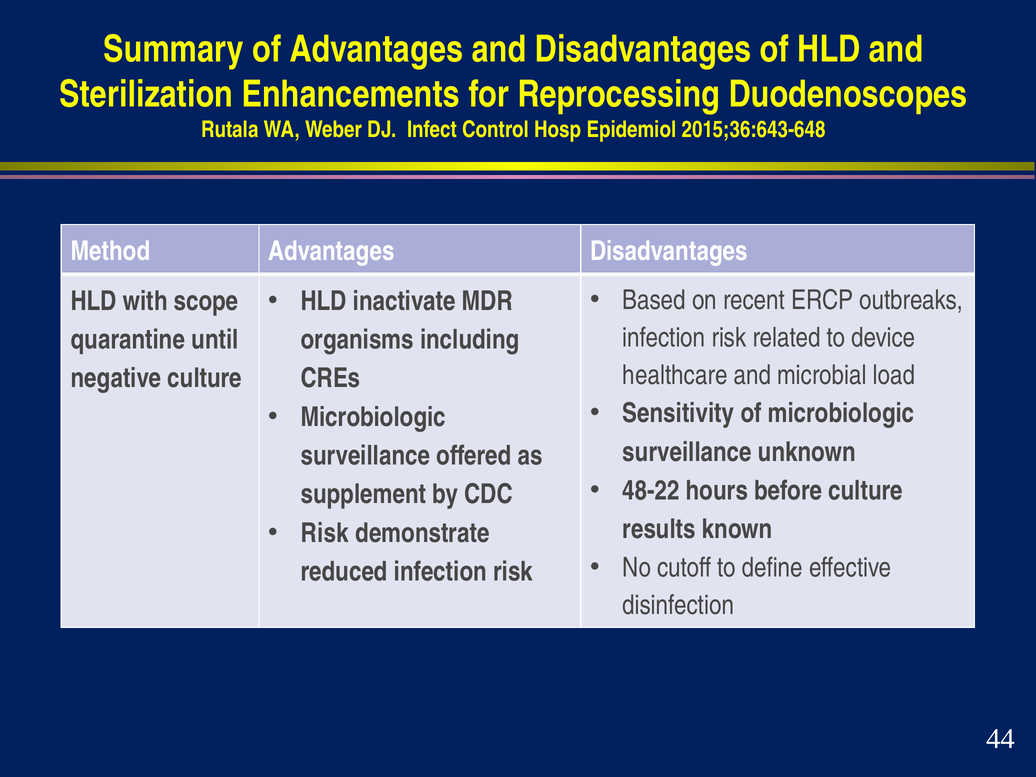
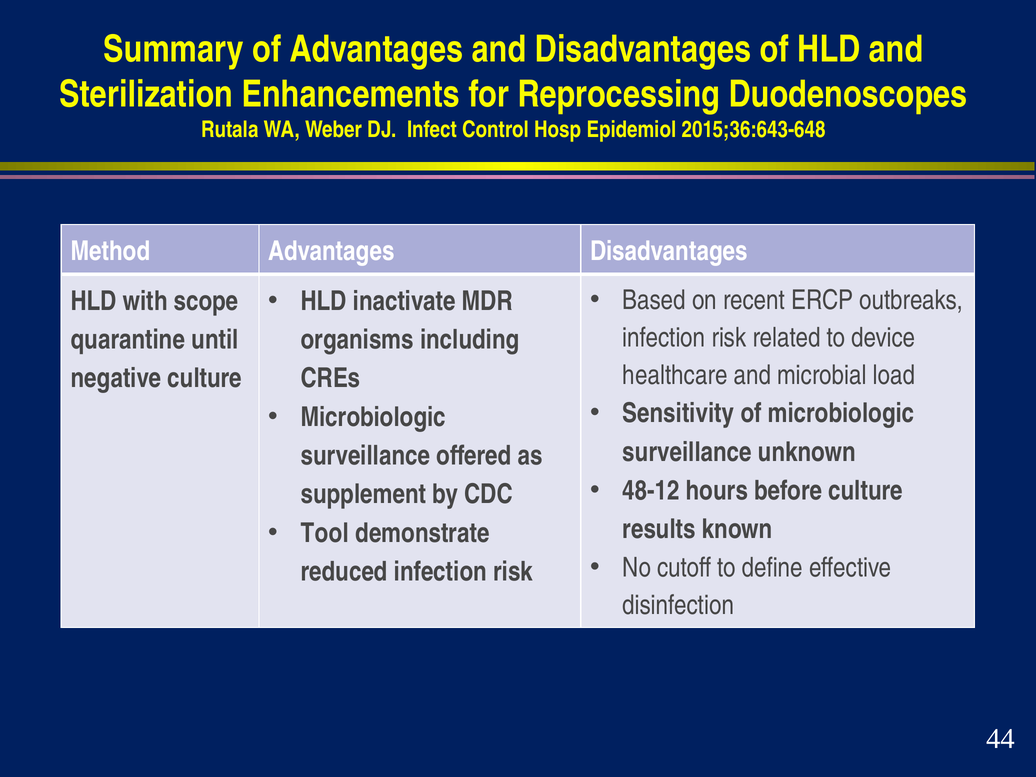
48-22: 48-22 -> 48-12 (651, 491)
Risk: Risk -> Tool (325, 533)
